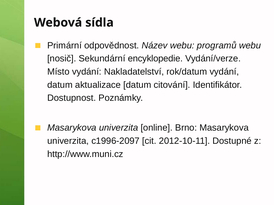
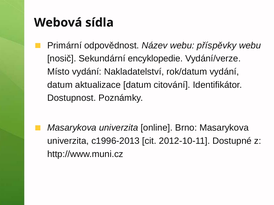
programů: programů -> příspěvky (217, 46)
c1996-2097: c1996-2097 -> c1996-2013 (116, 141)
